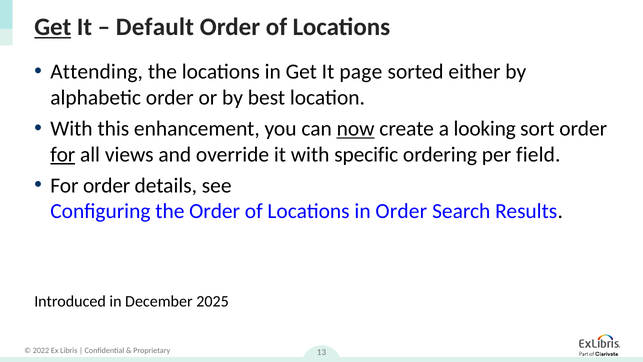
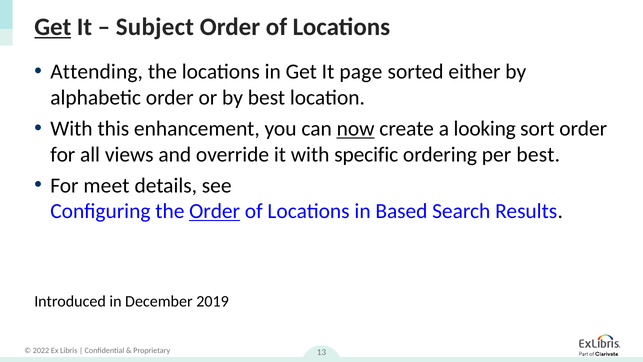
Default: Default -> Subject (155, 27)
for underline: present -> none (63, 154)
per field: field -> best (538, 154)
For order: order -> meet (106, 185)
Order underline: none -> present (215, 211)
in Order: Order -> Based (401, 211)
2025: 2025 -> 2019 (213, 301)
